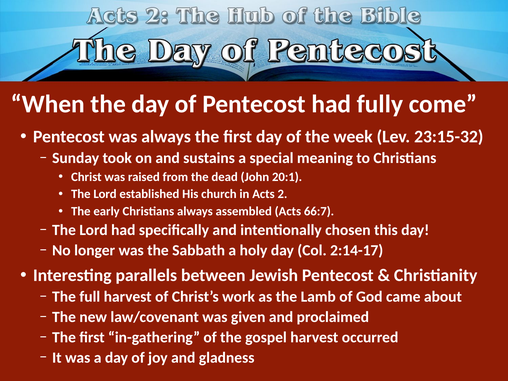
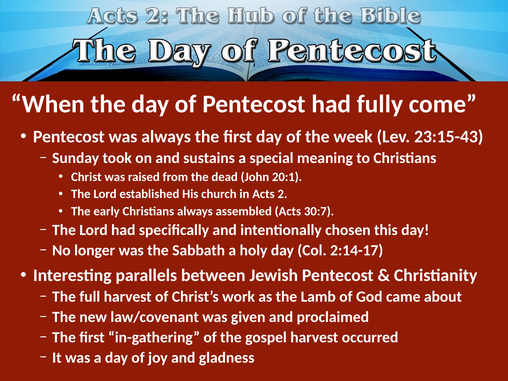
23:15-32: 23:15-32 -> 23:15-43 (449, 137)
66:7: 66:7 -> 30:7 (319, 211)
